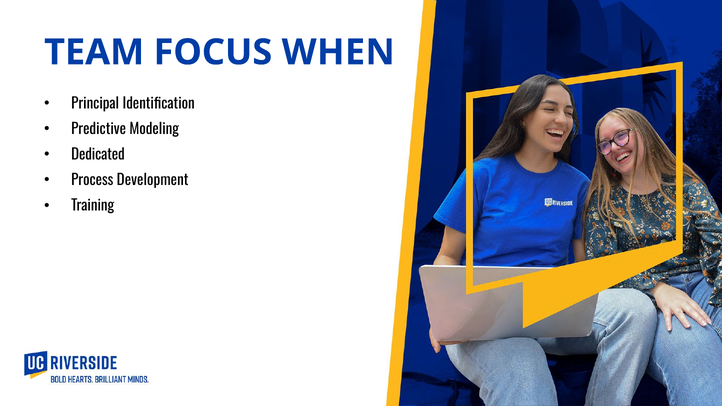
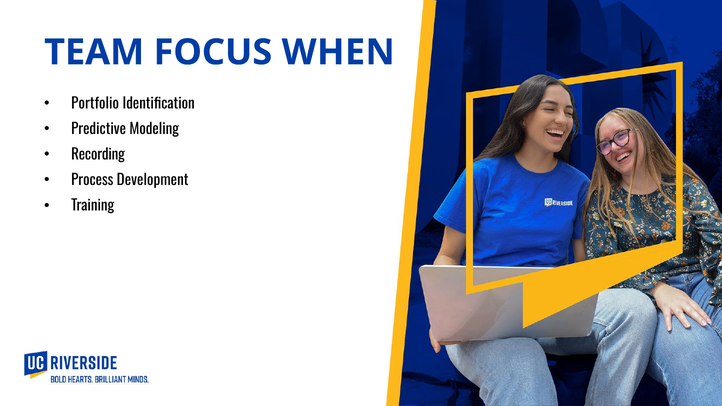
Principal: Principal -> Portfolio (95, 104)
Dedicated: Dedicated -> Recording (98, 155)
